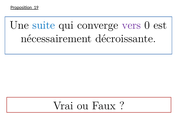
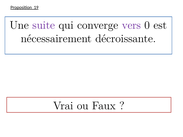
suite colour: blue -> purple (44, 25)
